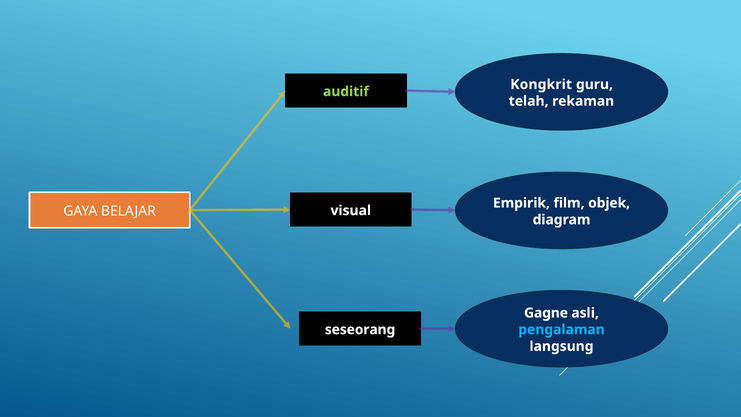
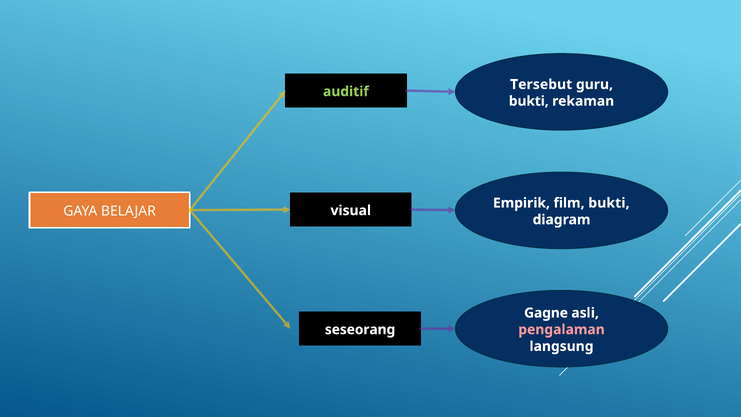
Kongkrit: Kongkrit -> Tersebut (541, 84)
telah: telah -> bukti (529, 101)
film objek: objek -> bukti (609, 203)
pengalaman colour: light blue -> pink (562, 329)
